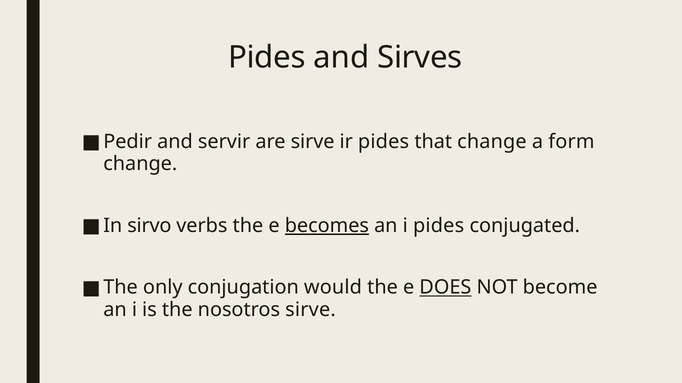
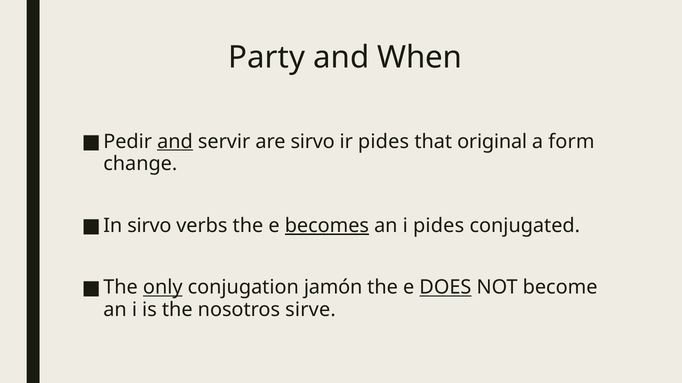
Pides: Pides -> Party (267, 57)
Sirves: Sirves -> When (420, 57)
and underline: none -> present (175, 142)
are sirve: sirve -> sirvo (313, 142)
that change: change -> original (492, 142)
only underline: none -> present (163, 288)
would: would -> jamón (333, 288)
